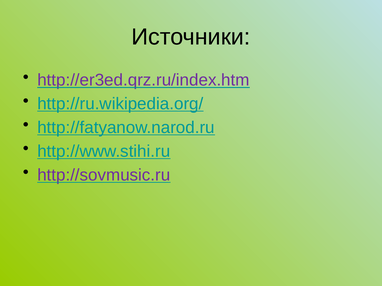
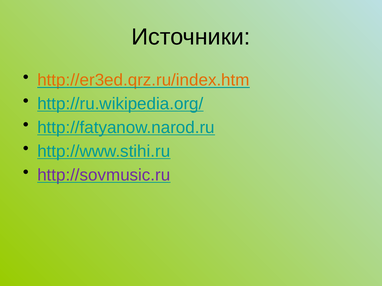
http://er3ed.qrz.ru/index.htm colour: purple -> orange (143, 80)
